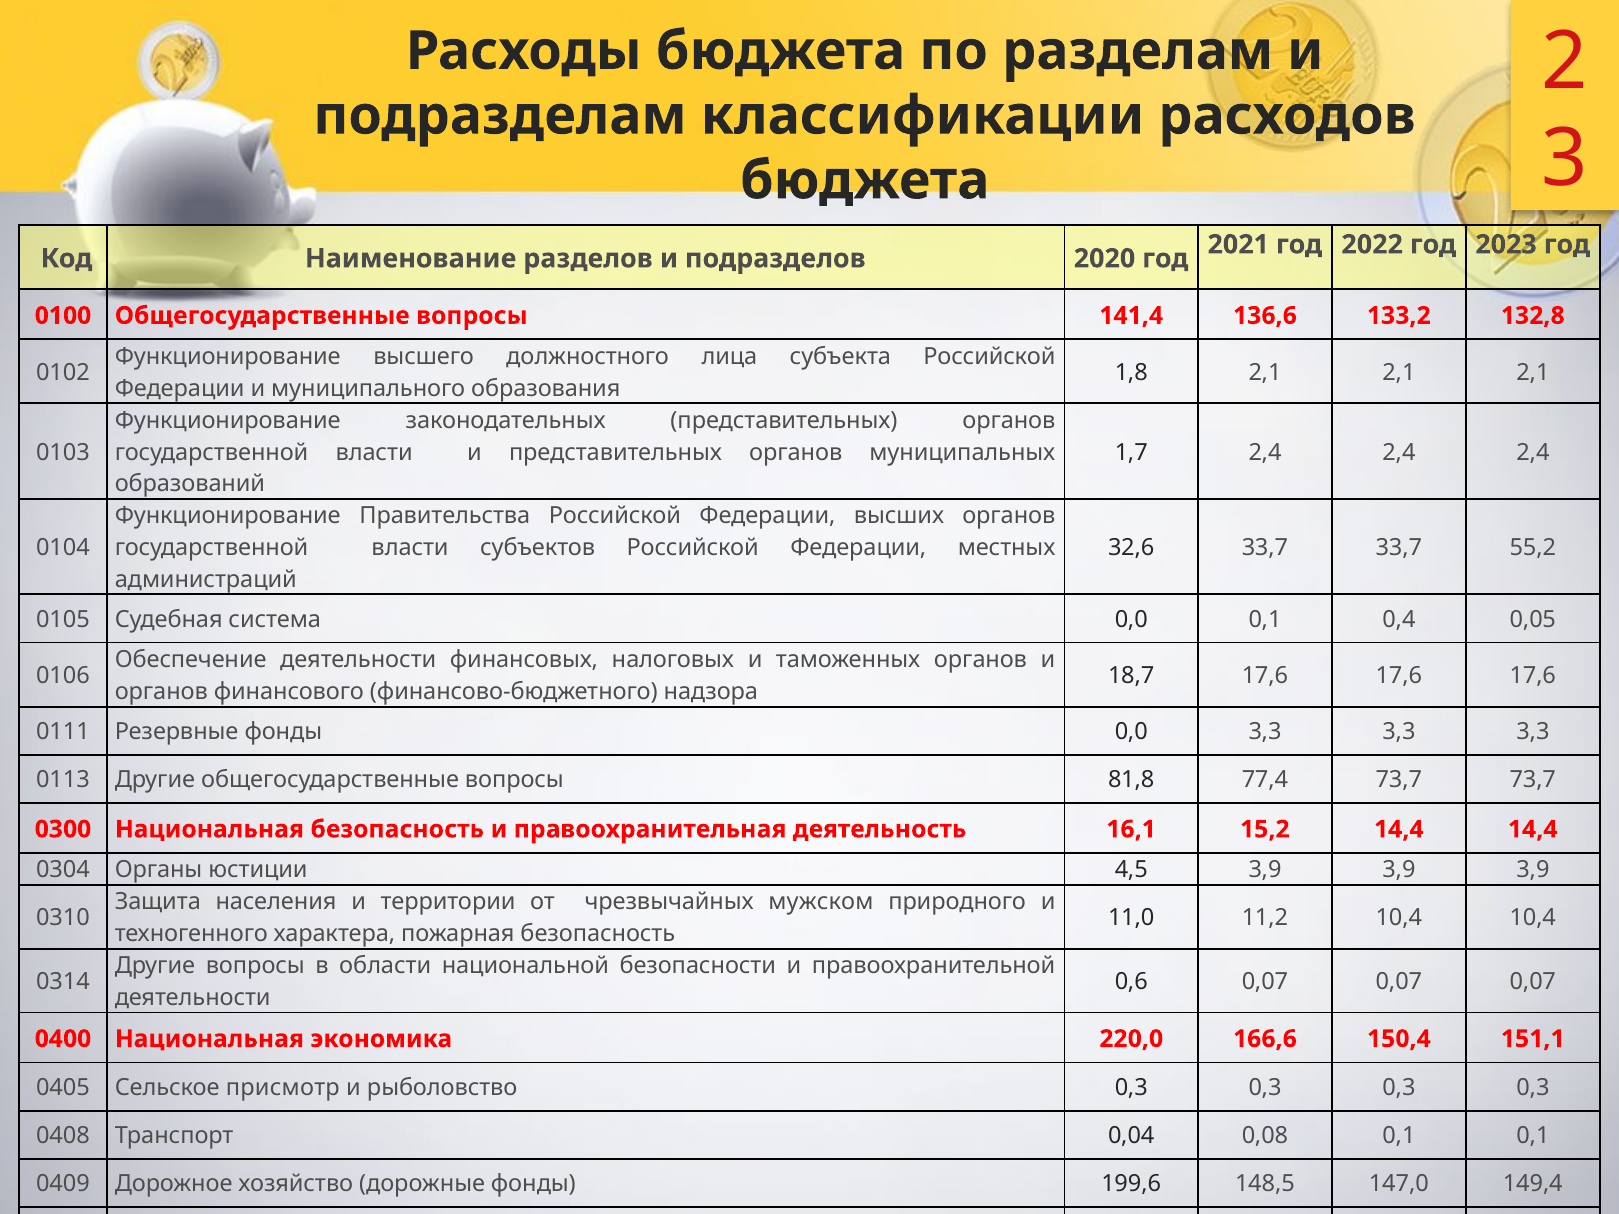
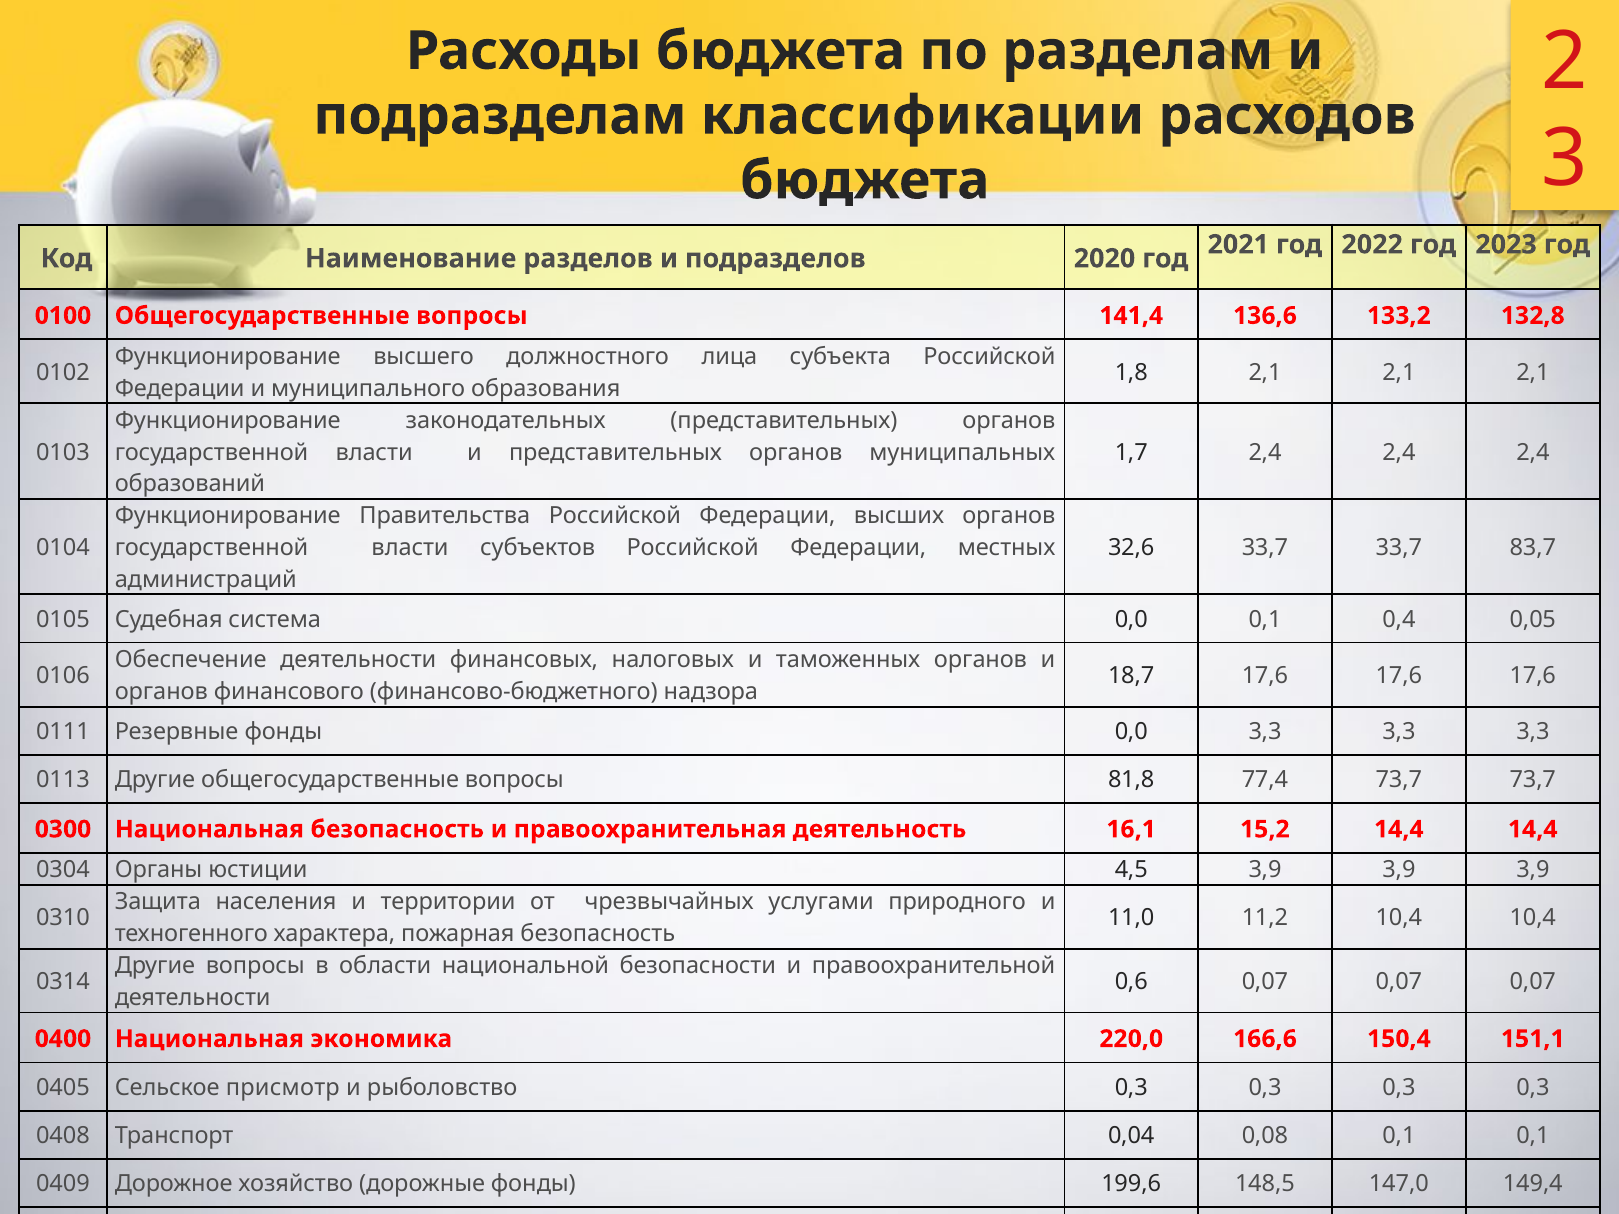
55,2: 55,2 -> 83,7 (1533, 548)
мужском: мужском -> услугами (821, 902)
